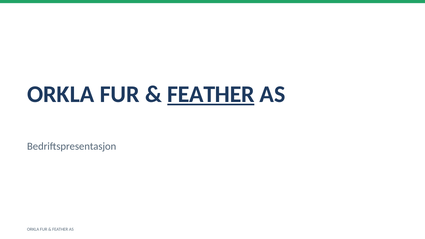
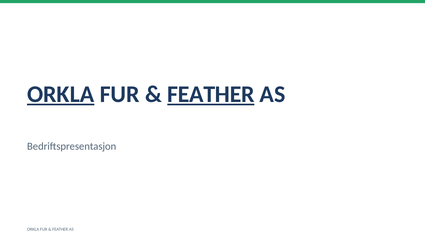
ORKLA underline: none -> present (61, 94)
